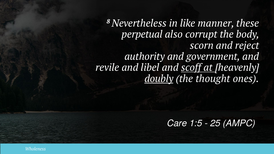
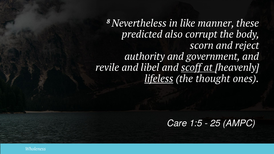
perpetual: perpetual -> predicted (142, 34)
doubly: doubly -> lifeless (159, 79)
